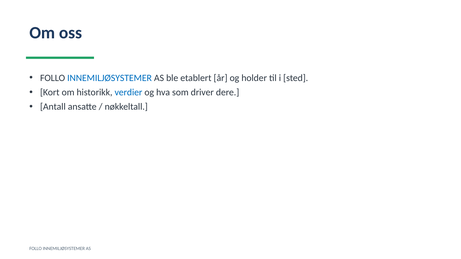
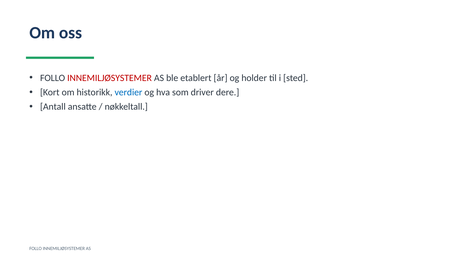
INNEMILJØSYSTEMER colour: blue -> red (110, 78)
